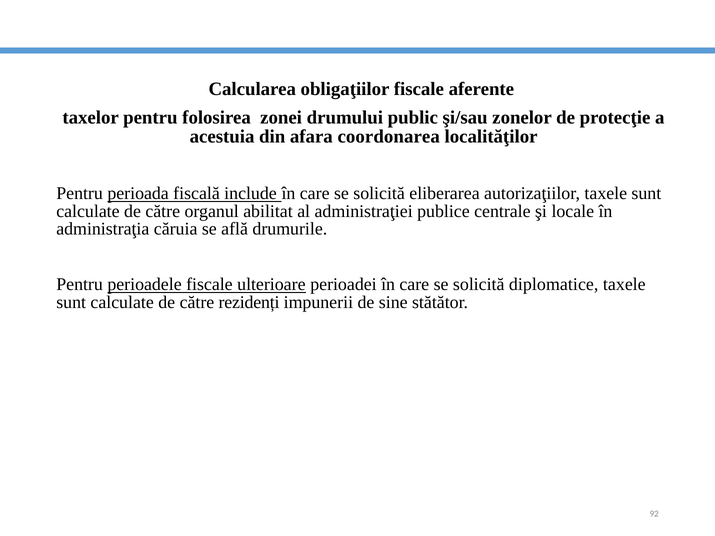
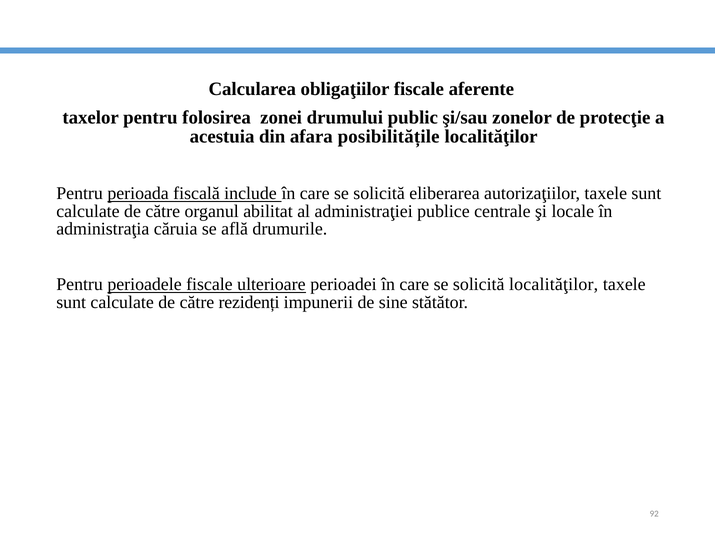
coordonarea: coordonarea -> posibilitățile (389, 137)
solicită diplomatice: diplomatice -> localităţilor (554, 285)
